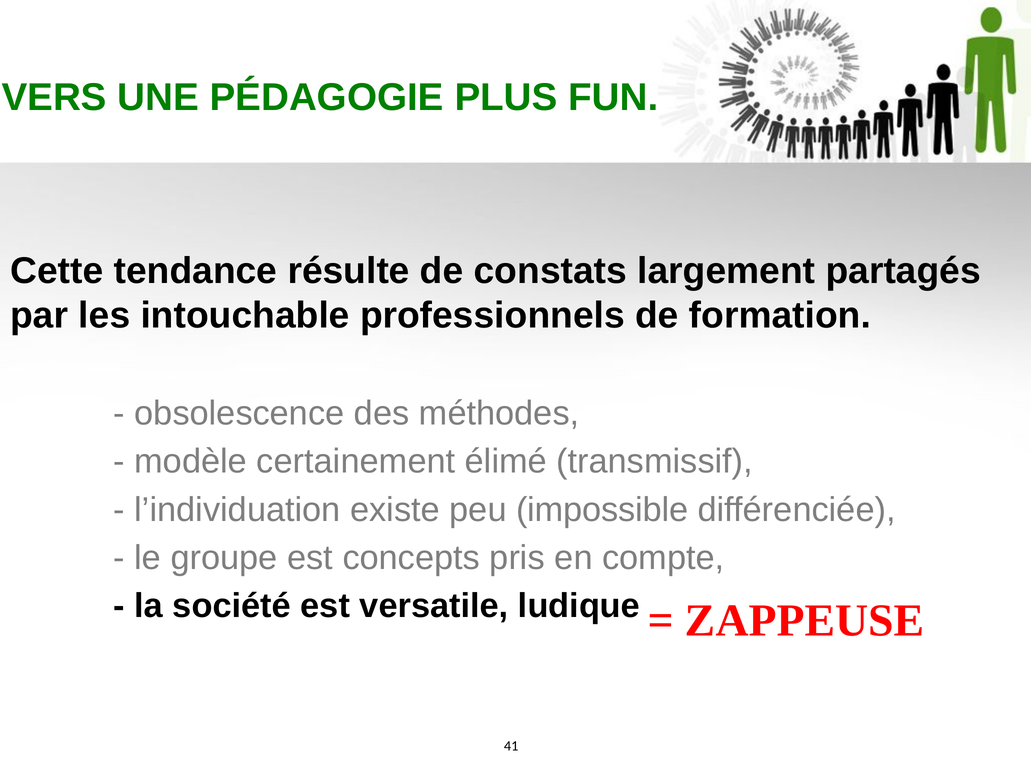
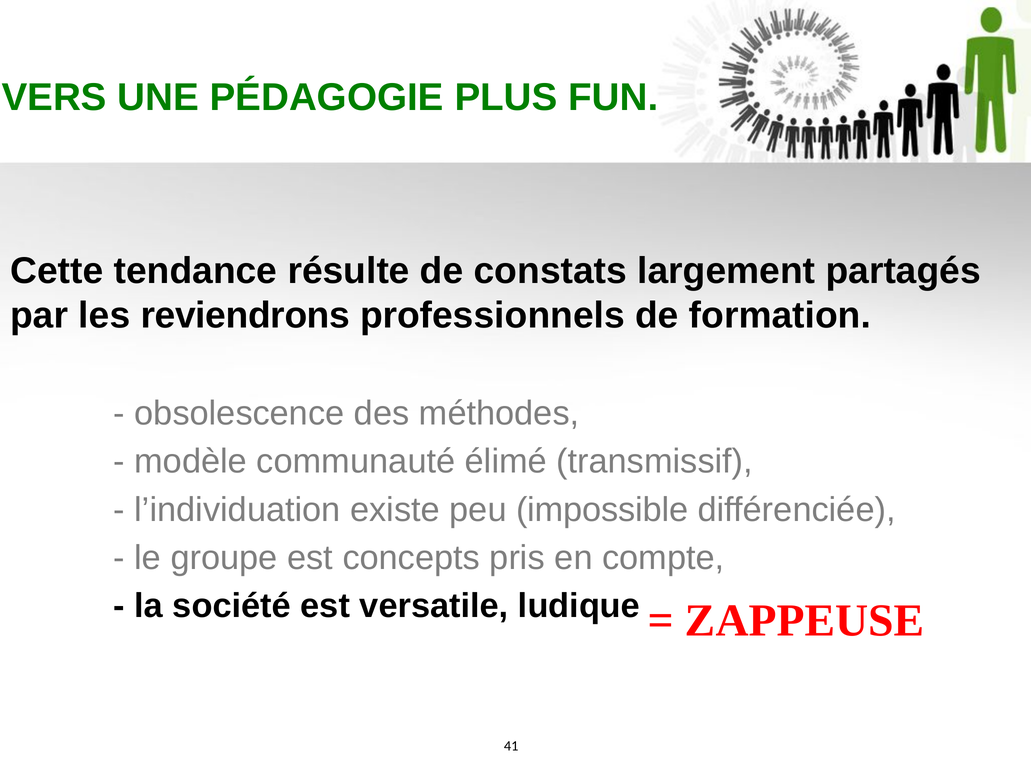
intouchable: intouchable -> reviendrons (245, 315)
certainement: certainement -> communauté (356, 461)
